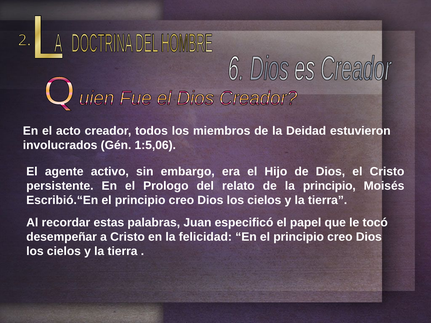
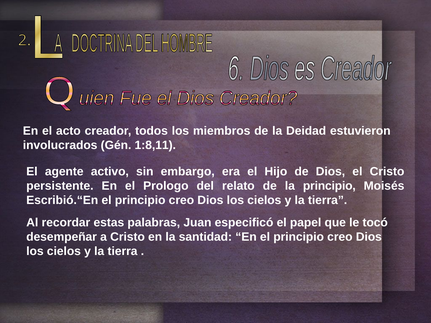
1:5,06: 1:5,06 -> 1:8,11 (155, 145)
felicidad: felicidad -> santidad (205, 237)
